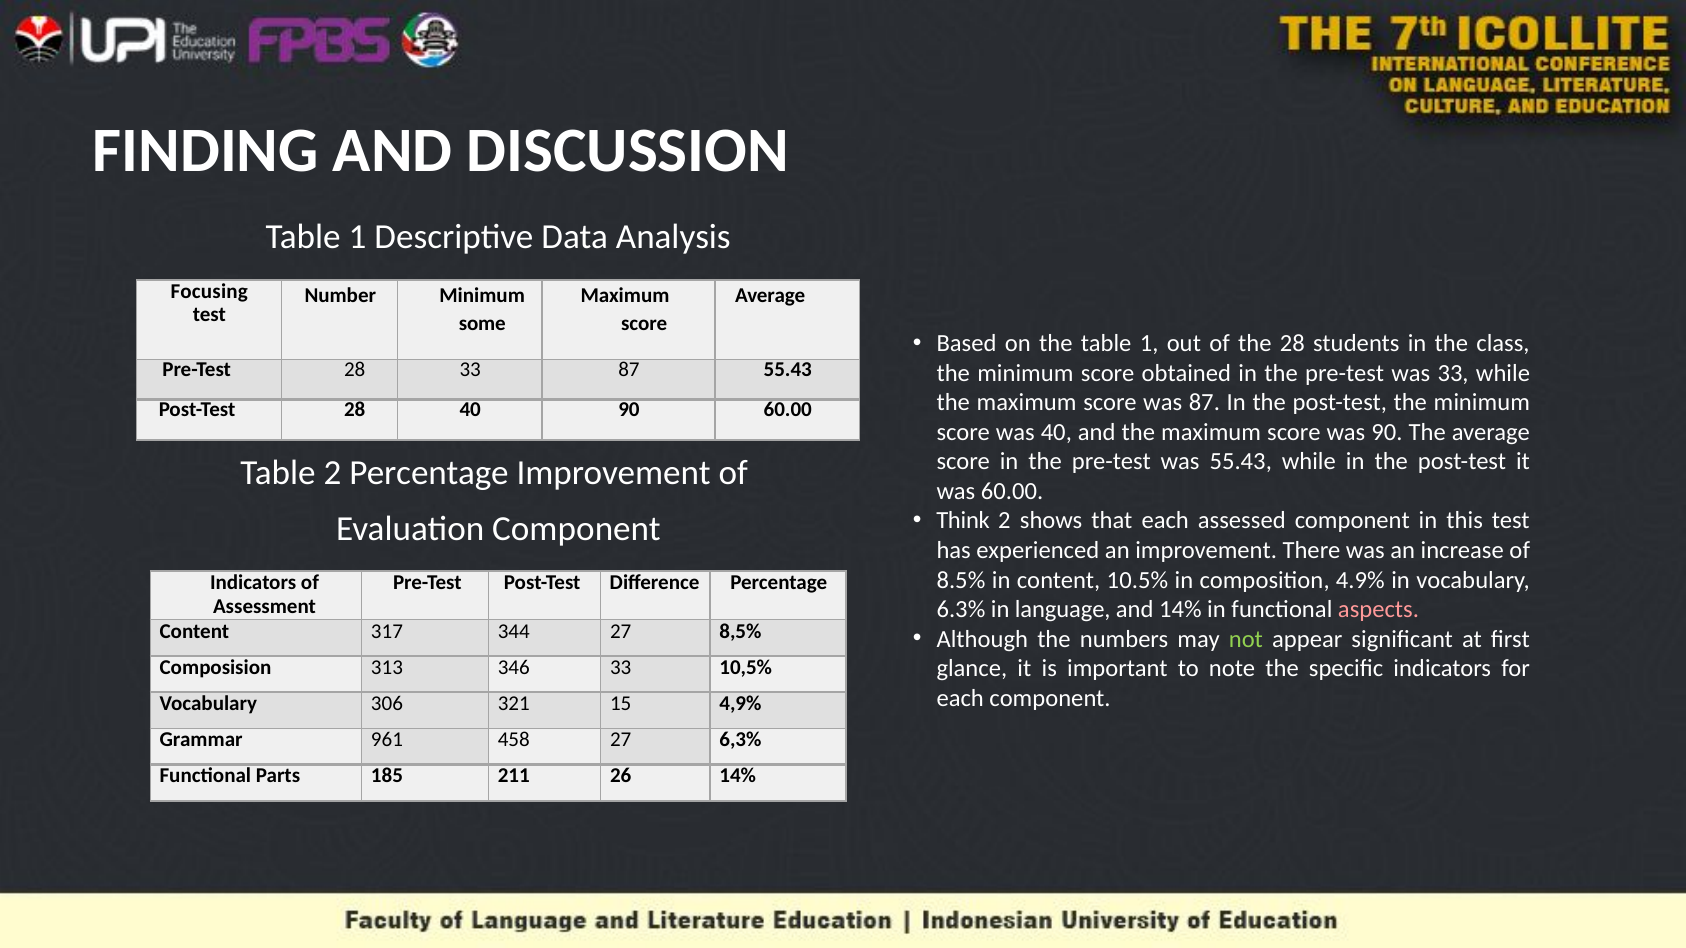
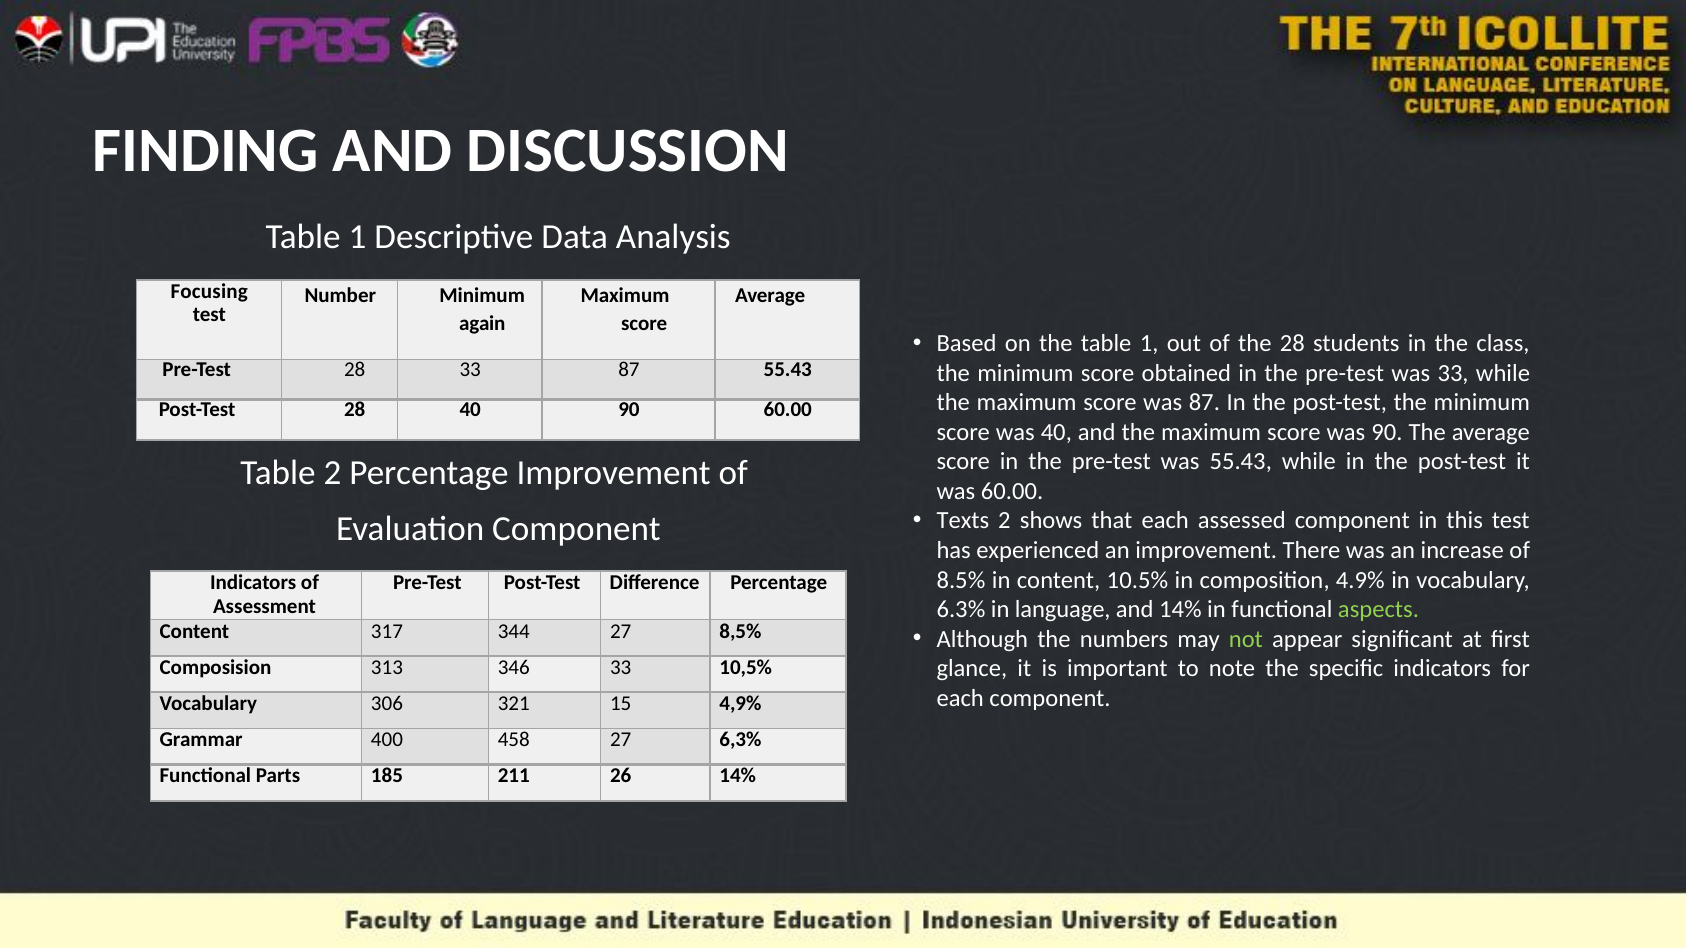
some: some -> again (482, 324)
Think: Think -> Texts (963, 521)
aspects colour: pink -> light green (1379, 610)
961: 961 -> 400 (387, 740)
